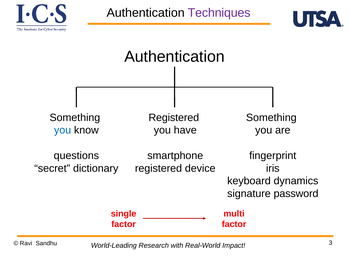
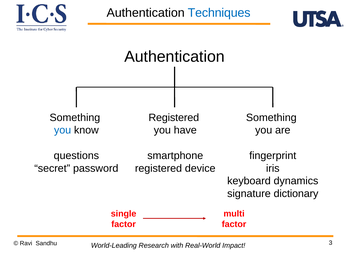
Techniques colour: purple -> blue (219, 13)
dictionary: dictionary -> password (96, 169)
password: password -> dictionary (296, 194)
